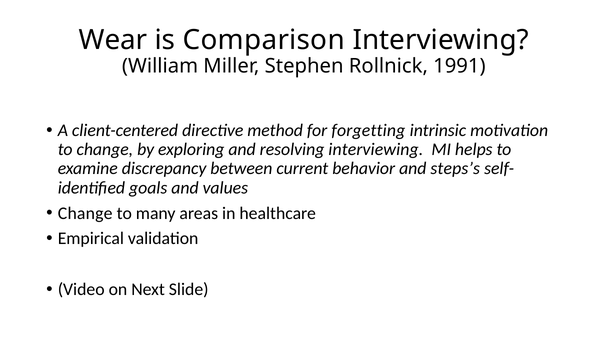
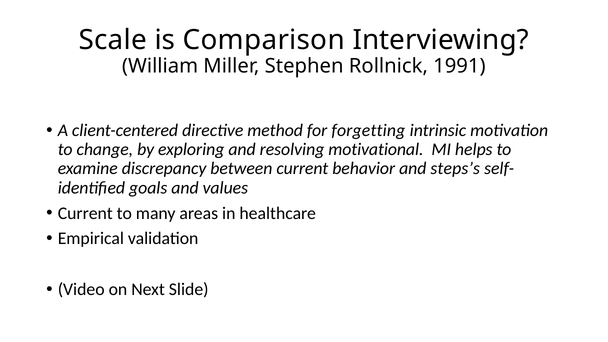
Wear: Wear -> Scale (113, 40)
resolving interviewing: interviewing -> motivational (376, 149)
Change: Change -> Current (85, 213)
